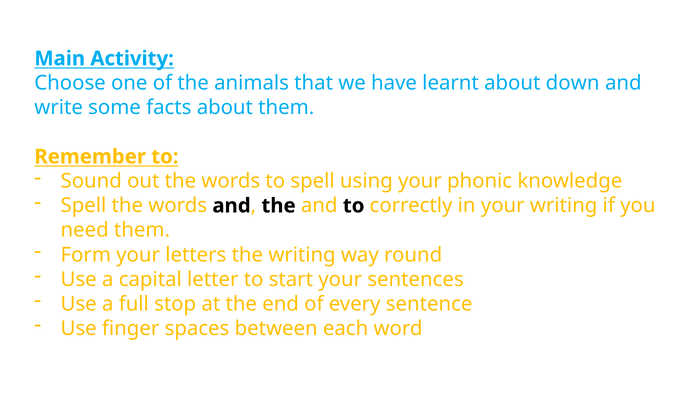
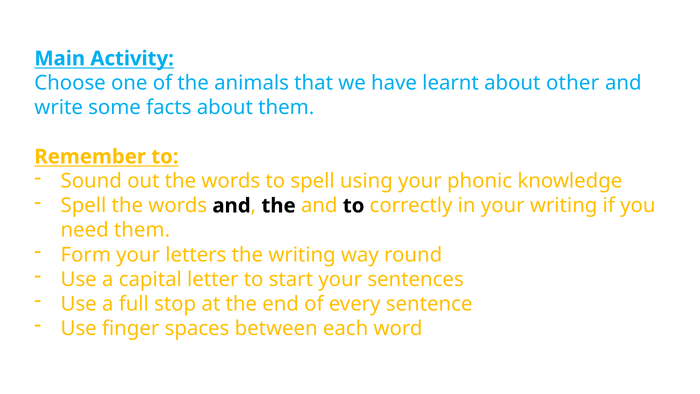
down: down -> other (573, 83)
